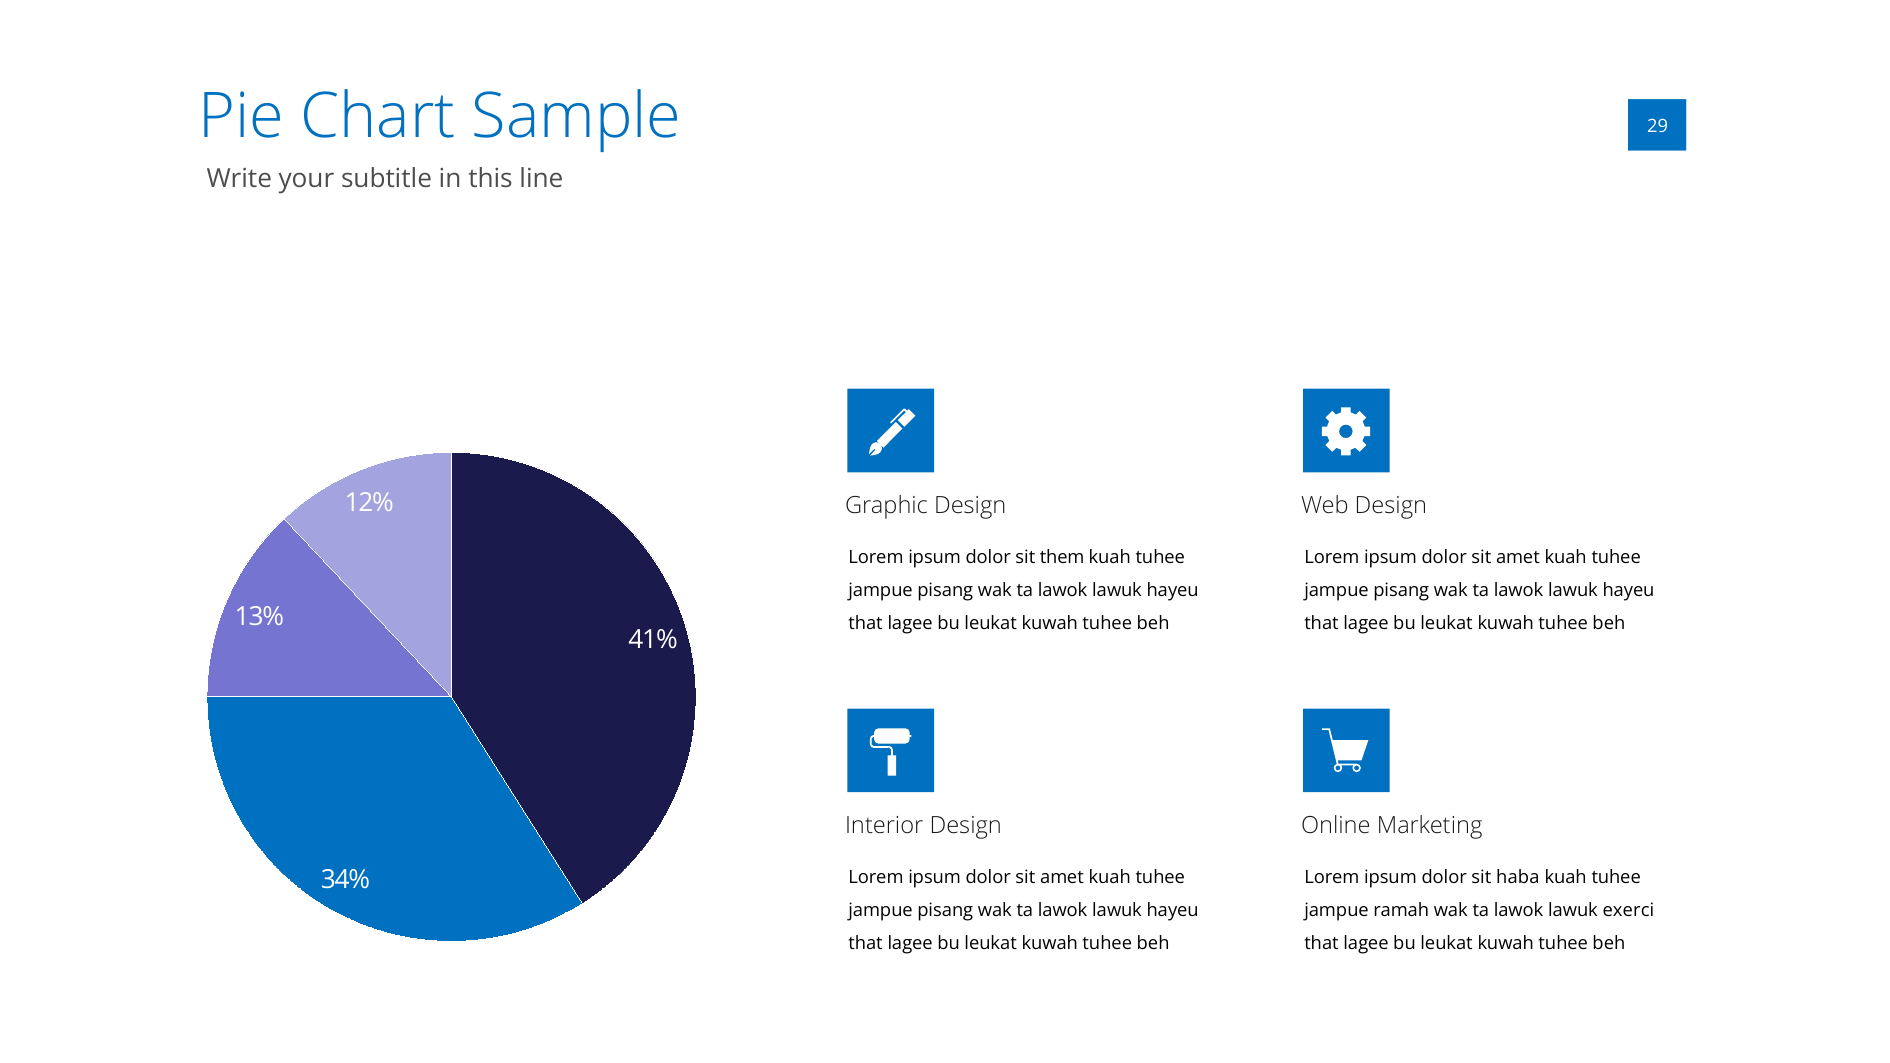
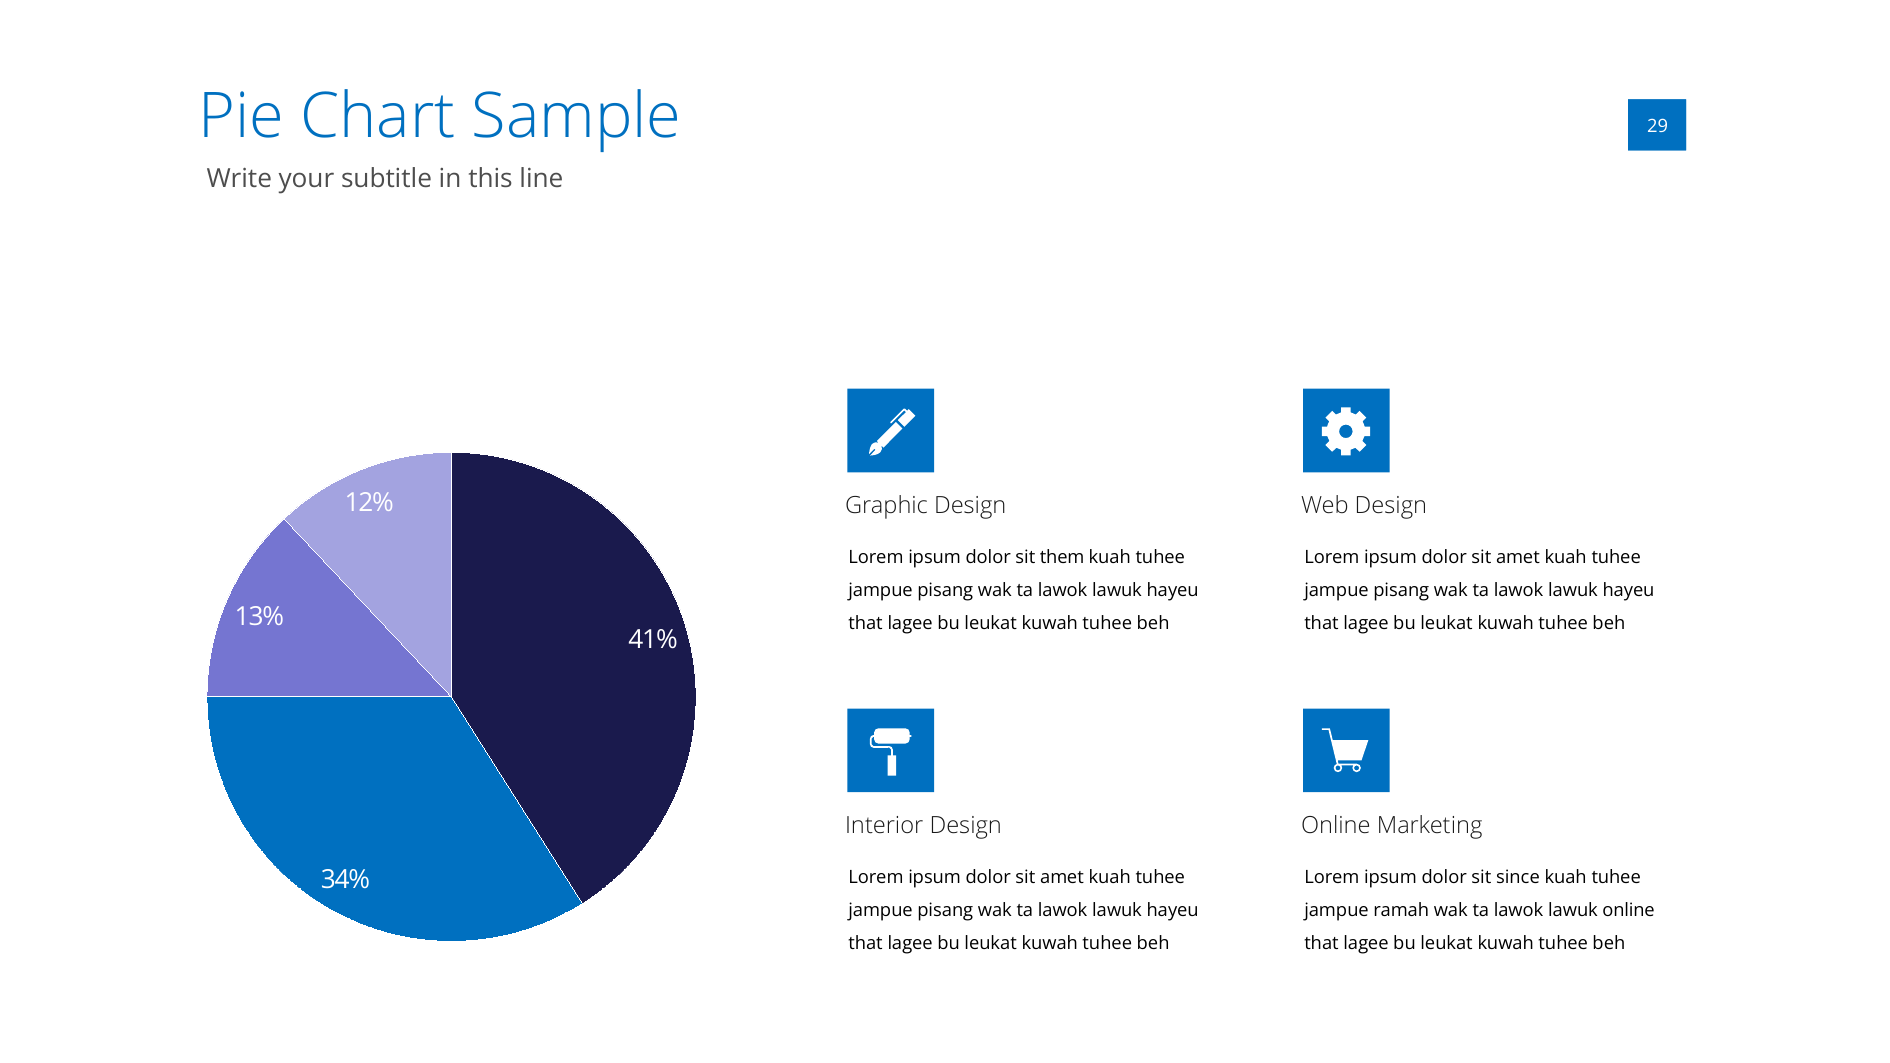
haba: haba -> since (1518, 878)
lawuk exerci: exerci -> online (1629, 911)
